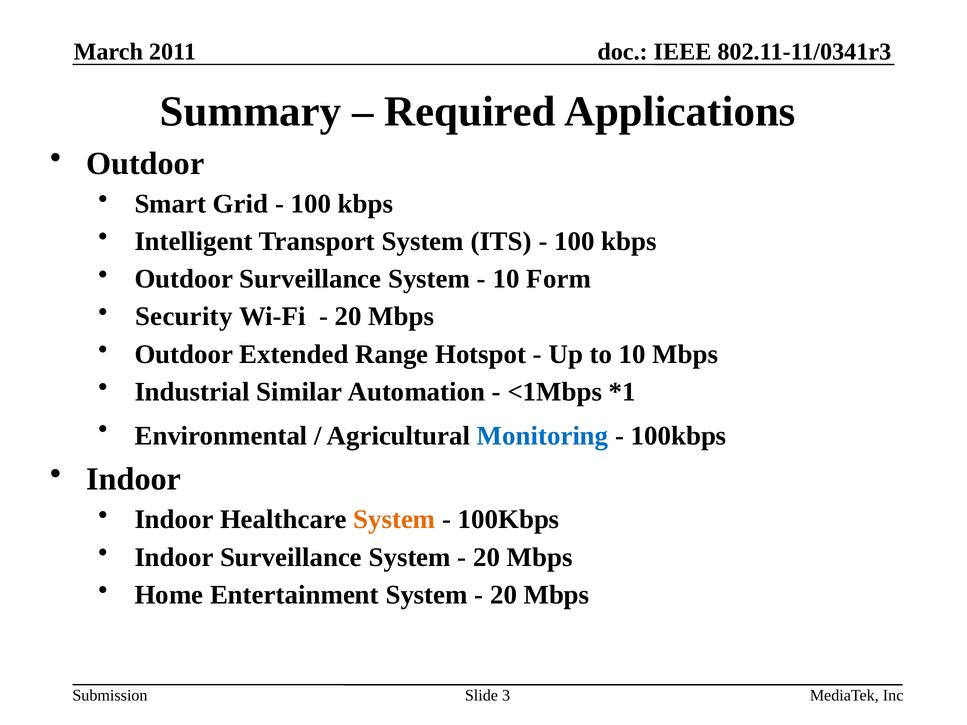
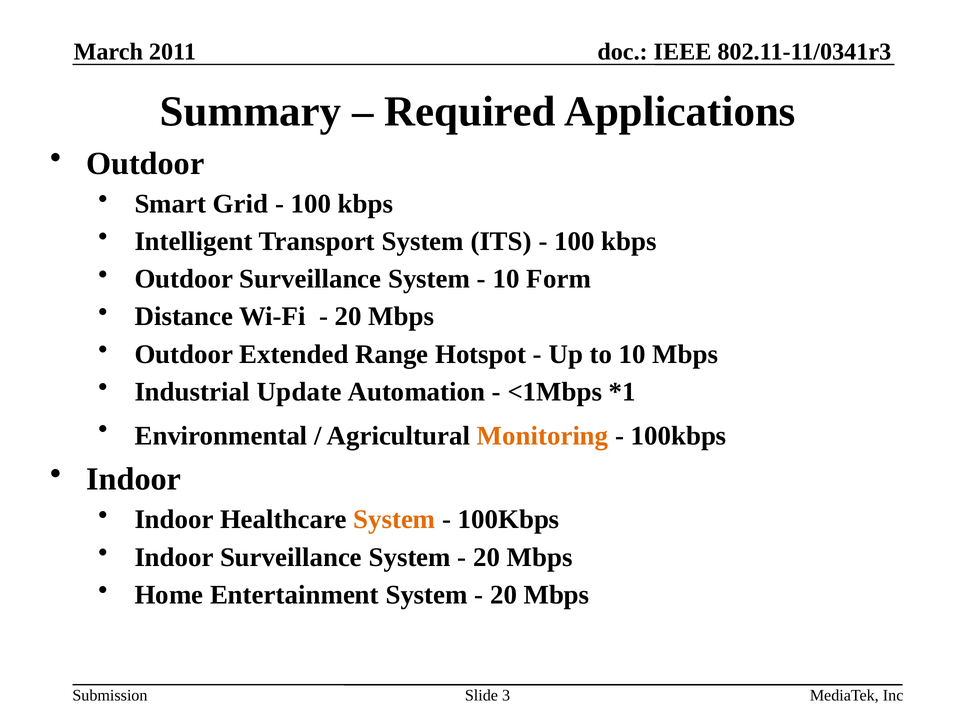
Security: Security -> Distance (184, 317)
Similar: Similar -> Update (299, 392)
Monitoring colour: blue -> orange (543, 436)
